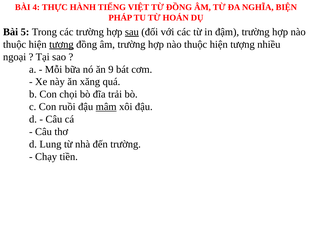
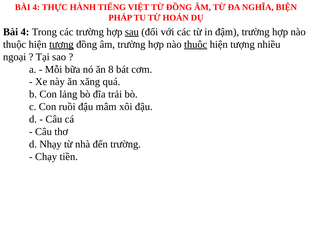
5: 5 -> 4 (25, 32)
thuộc underline: none -> present (196, 44)
9: 9 -> 8 (111, 69)
chọi: chọi -> lảng (68, 94)
mâm underline: present -> none (106, 107)
Lung: Lung -> Nhạy (50, 144)
